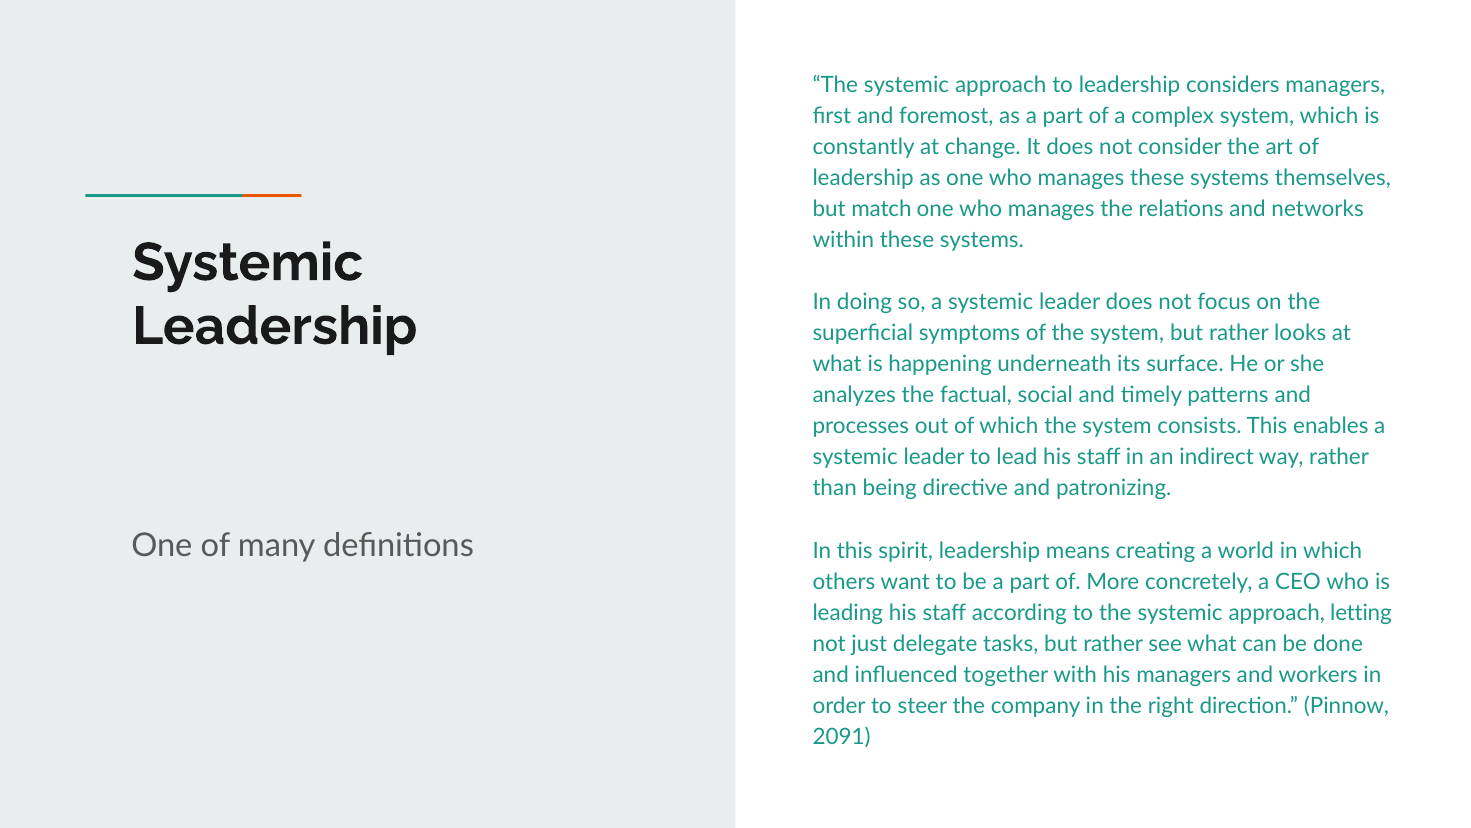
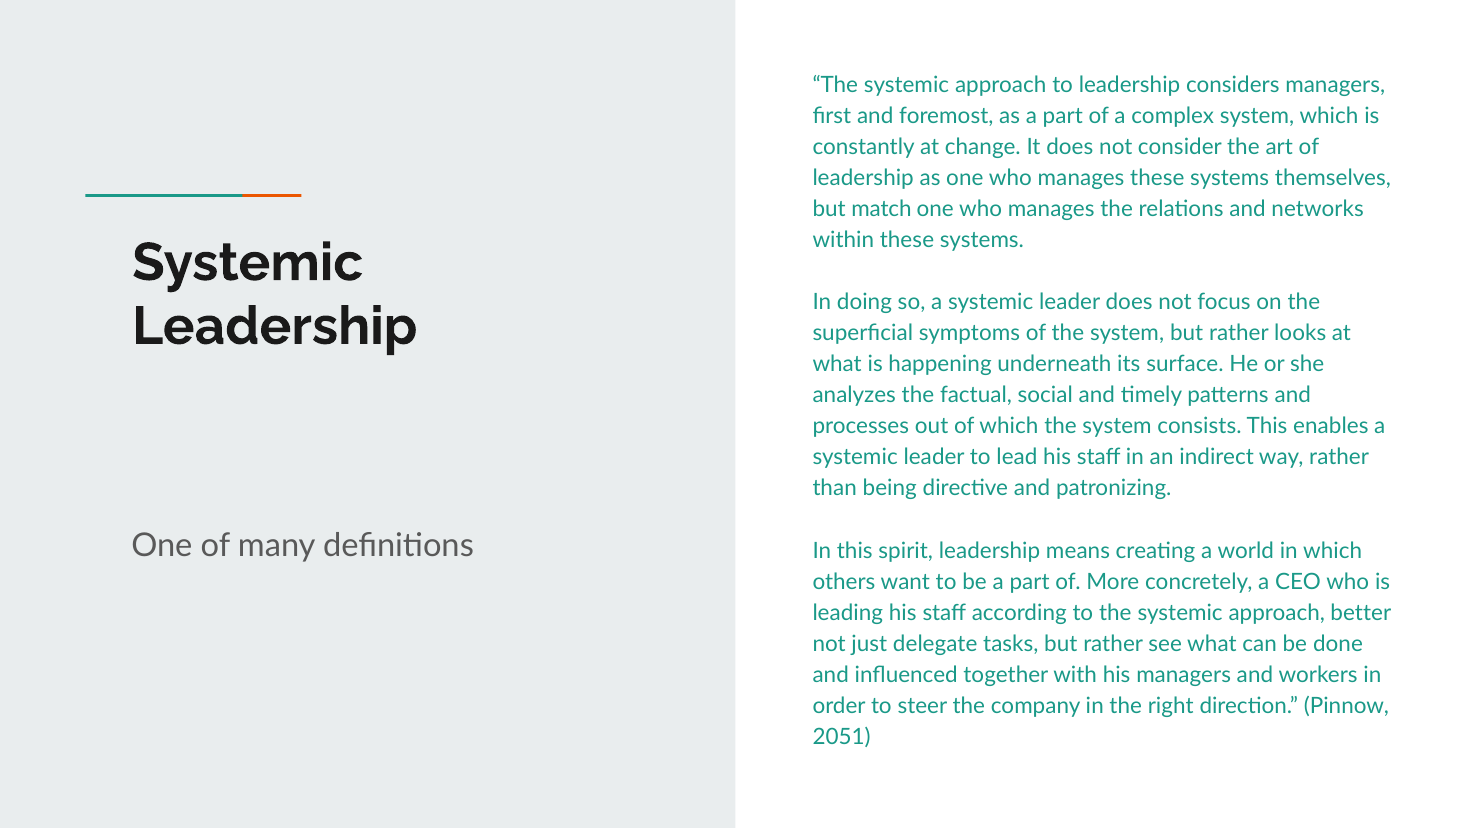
letting: letting -> better (1361, 612)
2091: 2091 -> 2051 (842, 736)
